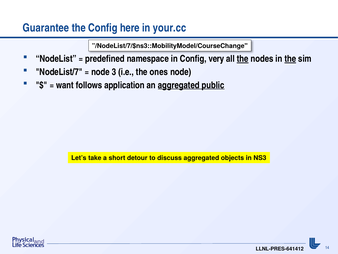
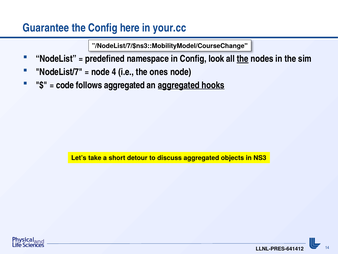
very: very -> look (216, 59)
the underline: present -> none (290, 59)
3: 3 -> 4 (114, 72)
want: want -> code (65, 85)
follows application: application -> aggregated (124, 85)
public: public -> hooks (213, 85)
